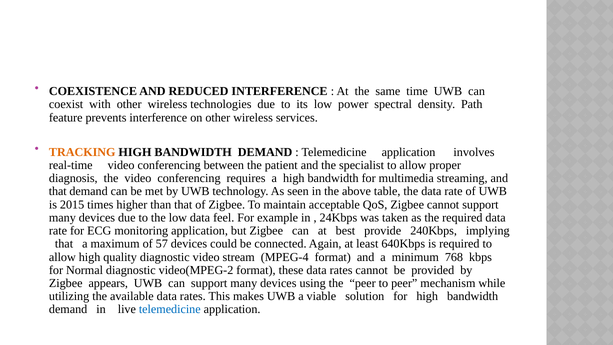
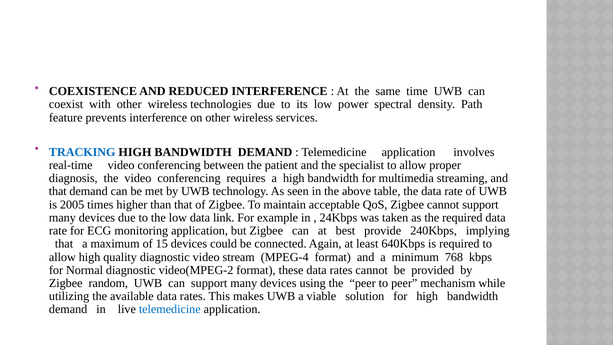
TRACKING colour: orange -> blue (82, 152)
2015: 2015 -> 2005 (72, 204)
feel: feel -> link (224, 218)
57: 57 -> 15 (162, 244)
appears: appears -> random (108, 283)
